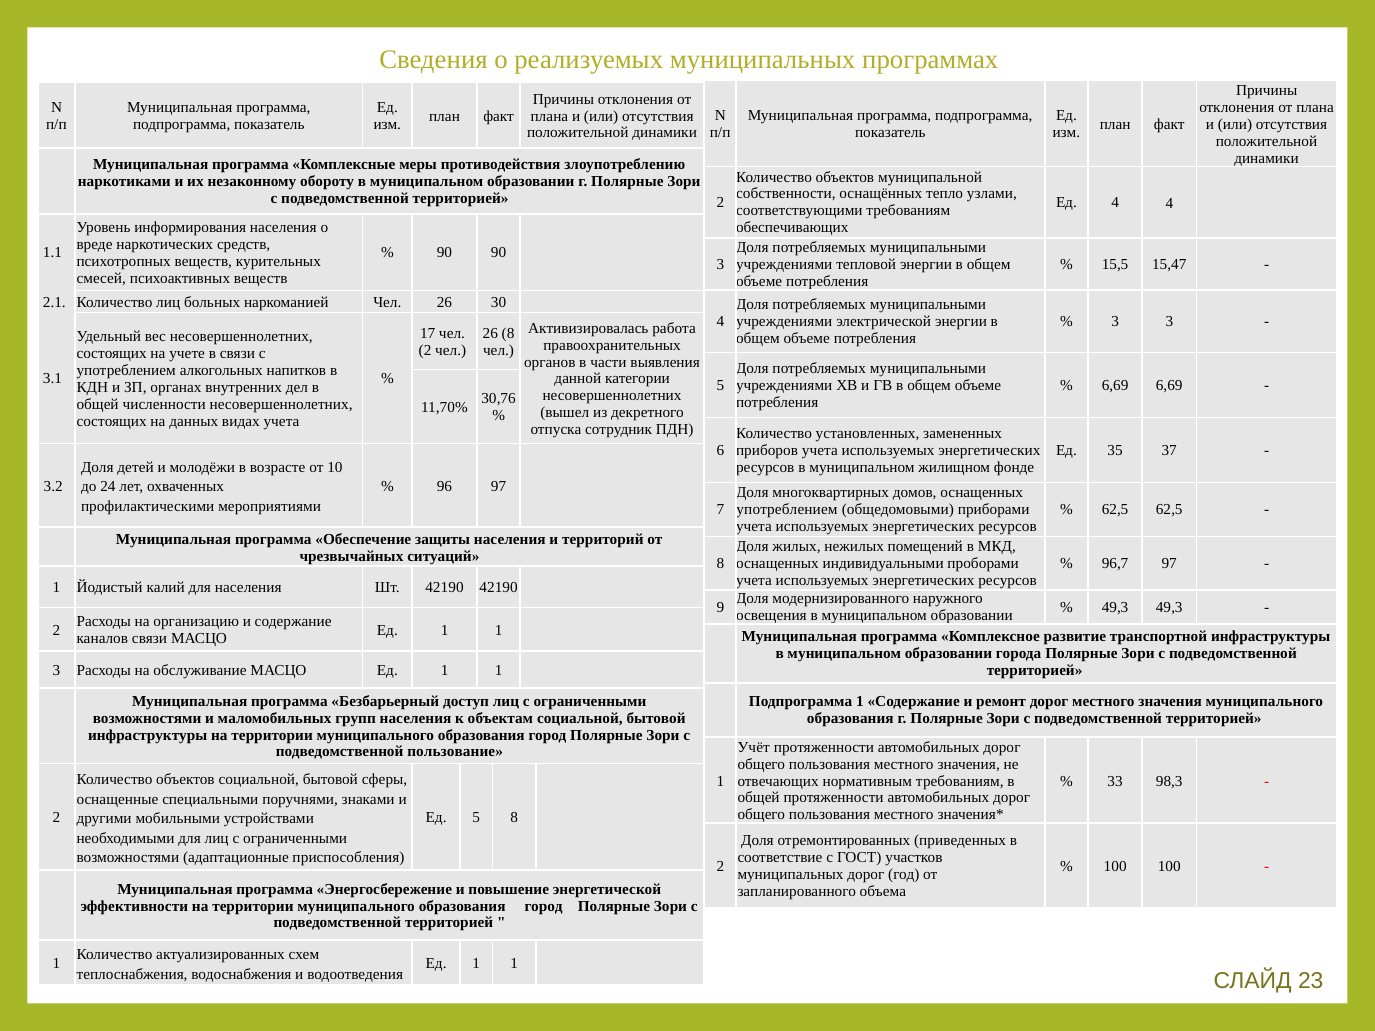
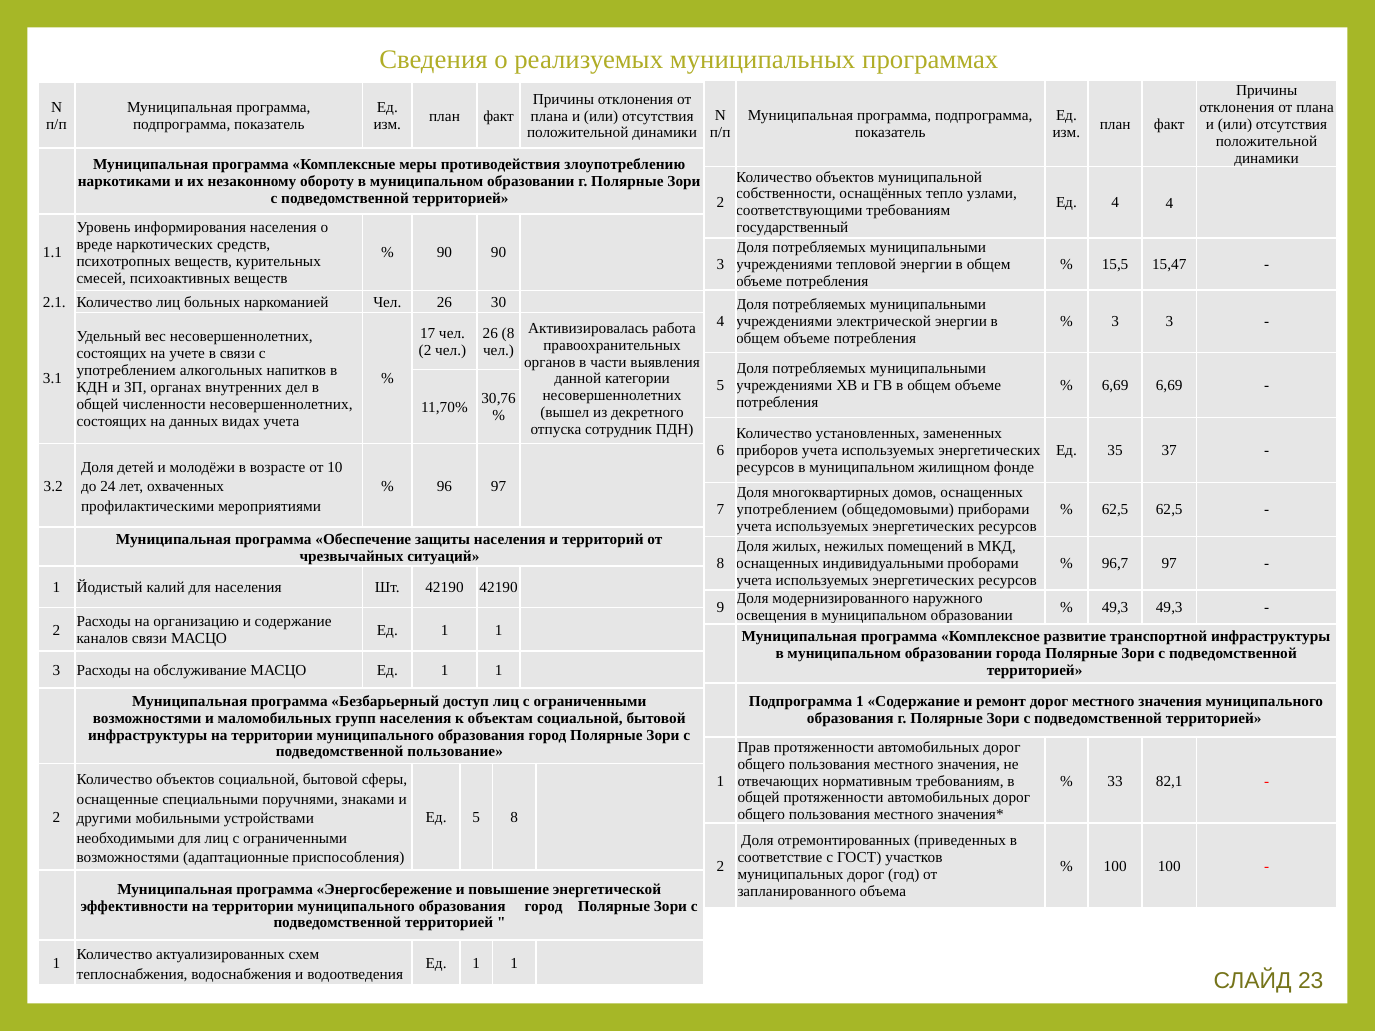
обеспечивающих: обеспечивающих -> государственный (792, 228)
Учёт: Учёт -> Прав (754, 747)
98,3: 98,3 -> 82,1 (1169, 781)
